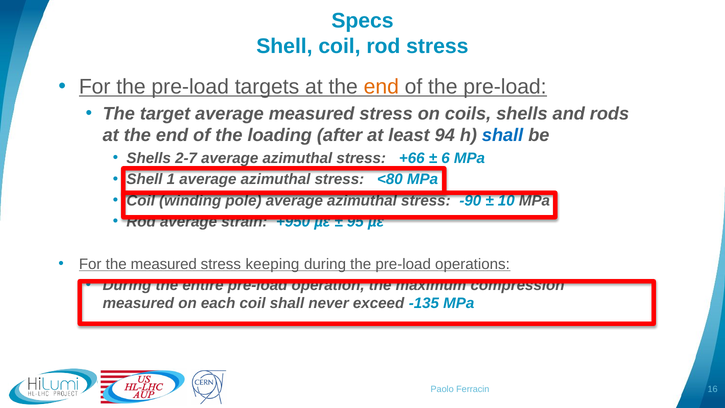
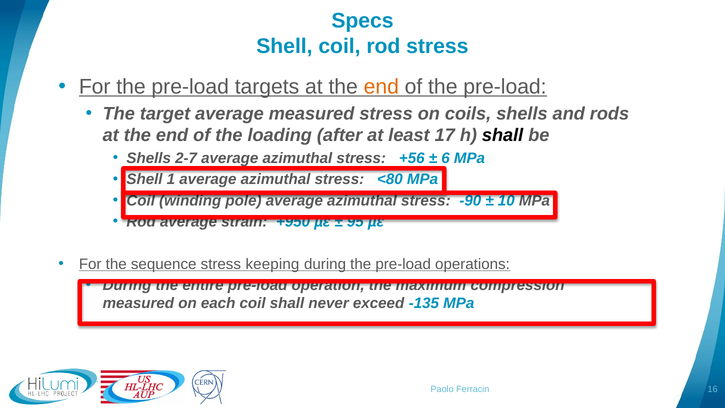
94: 94 -> 17 (445, 135)
shall colour: blue -> black (503, 135)
+66: +66 -> +56 (412, 158)
the measured: measured -> sequence (164, 264)
